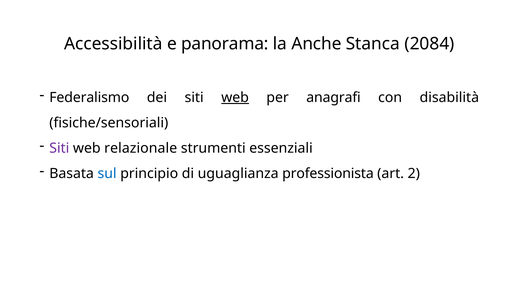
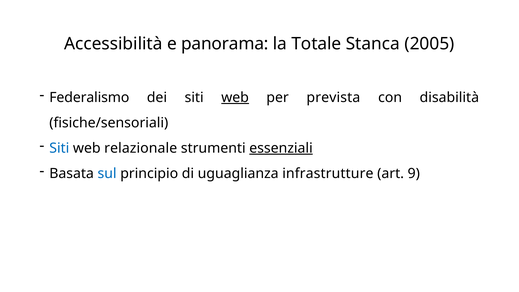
Anche: Anche -> Totale (316, 44)
2084: 2084 -> 2005 (429, 44)
anagrafi: anagrafi -> prevista (333, 98)
Siti colour: purple -> blue (59, 148)
essenziali underline: none -> present (281, 148)
professionista: professionista -> infrastrutture (328, 173)
2: 2 -> 9 (414, 173)
